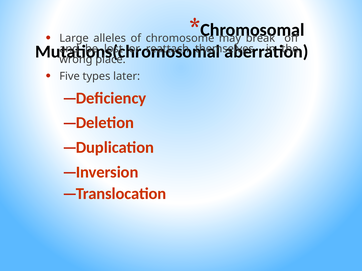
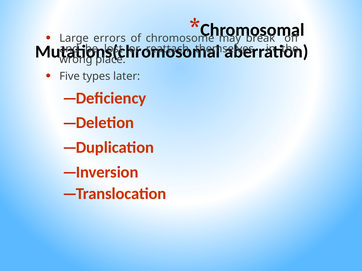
alleles: alleles -> errors (110, 38)
